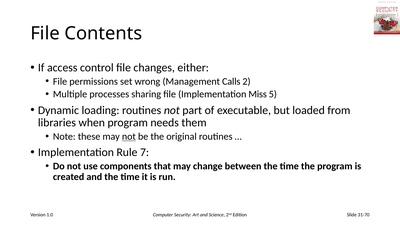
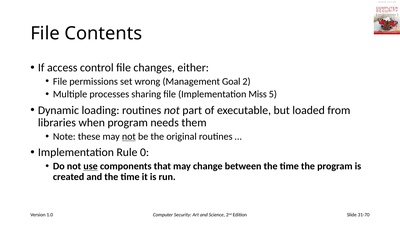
Calls: Calls -> Goal (231, 81)
7: 7 -> 0 (145, 152)
use underline: none -> present (91, 166)
